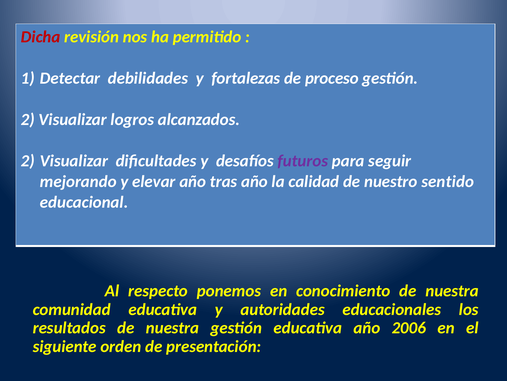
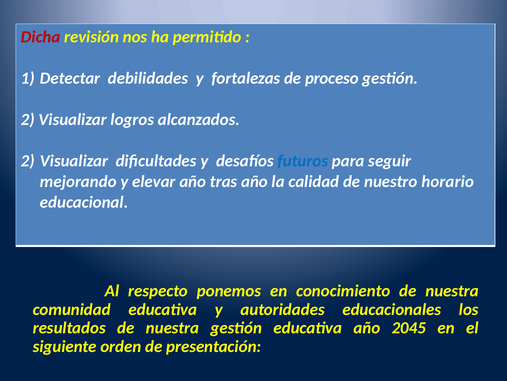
futuros colour: purple -> blue (303, 160)
sentido: sentido -> horario (448, 181)
2006: 2006 -> 2045 (409, 327)
